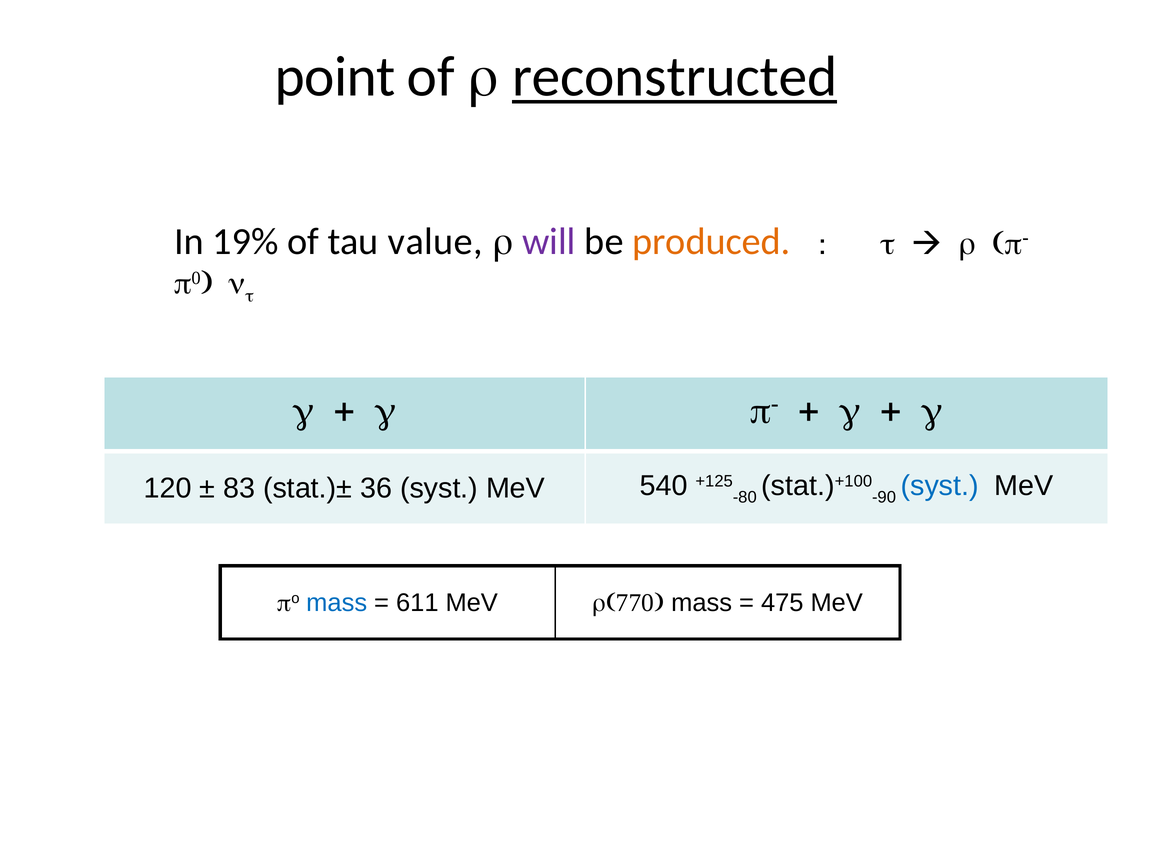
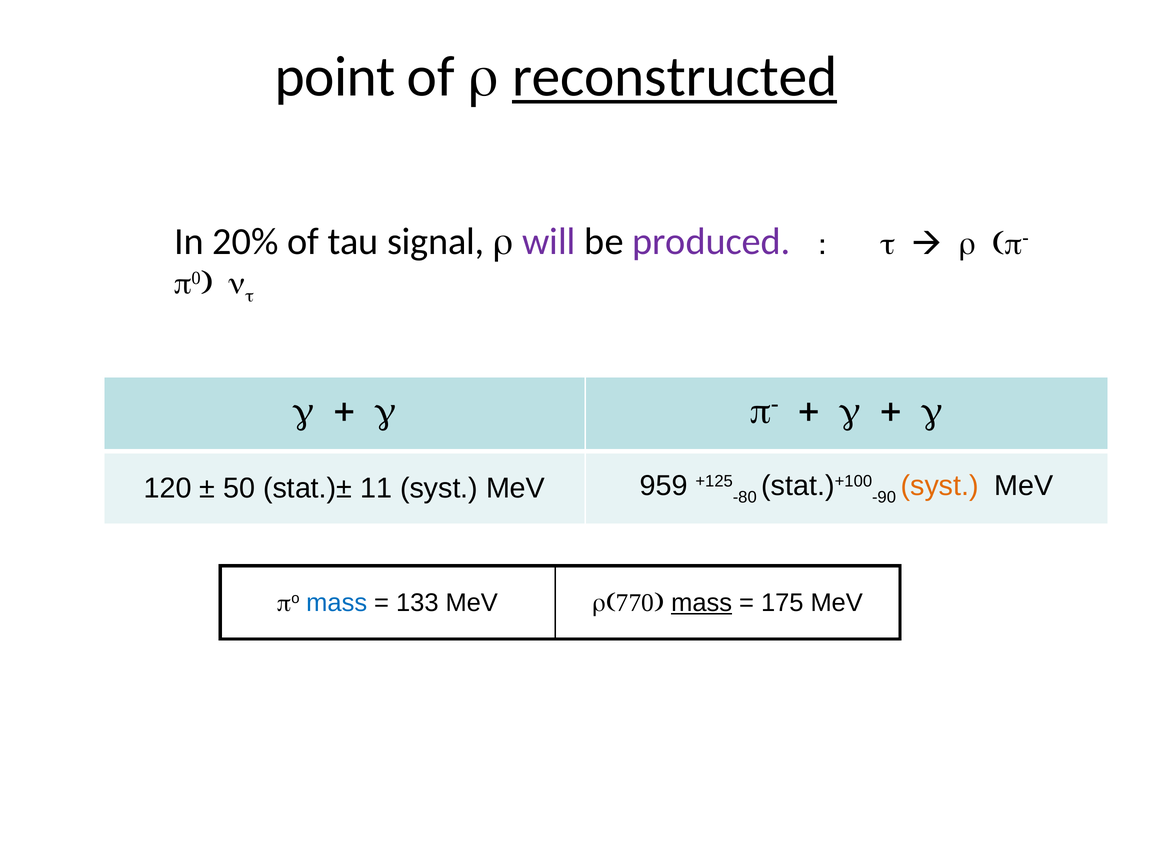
19%: 19% -> 20% (245, 241)
value: value -> signal (436, 241)
produced colour: orange -> purple (711, 241)
83: 83 -> 50 (239, 488)
36: 36 -> 11 (376, 488)
540: 540 -> 959 (664, 486)
syst colour: blue -> orange (940, 486)
611: 611 -> 133 (417, 603)
mass underline: none -> present (702, 603)
475: 475 -> 175 (782, 603)
